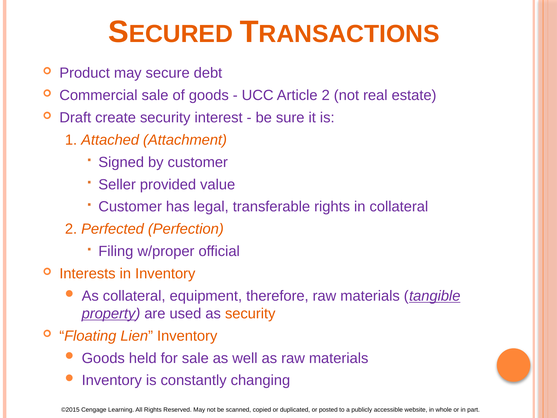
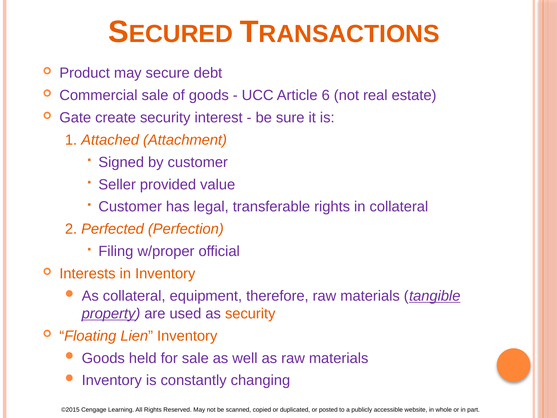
Article 2: 2 -> 6 (326, 95)
Draft: Draft -> Gate (75, 118)
